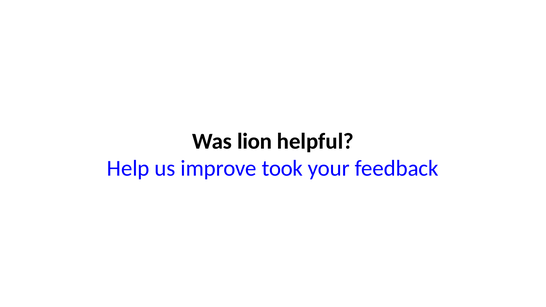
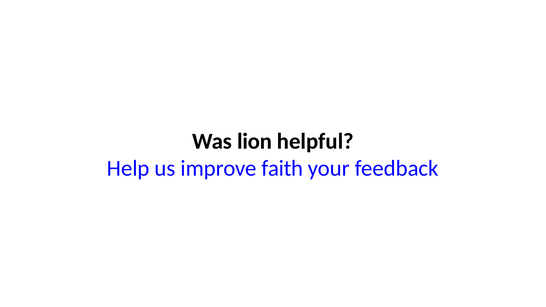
took: took -> faith (282, 169)
